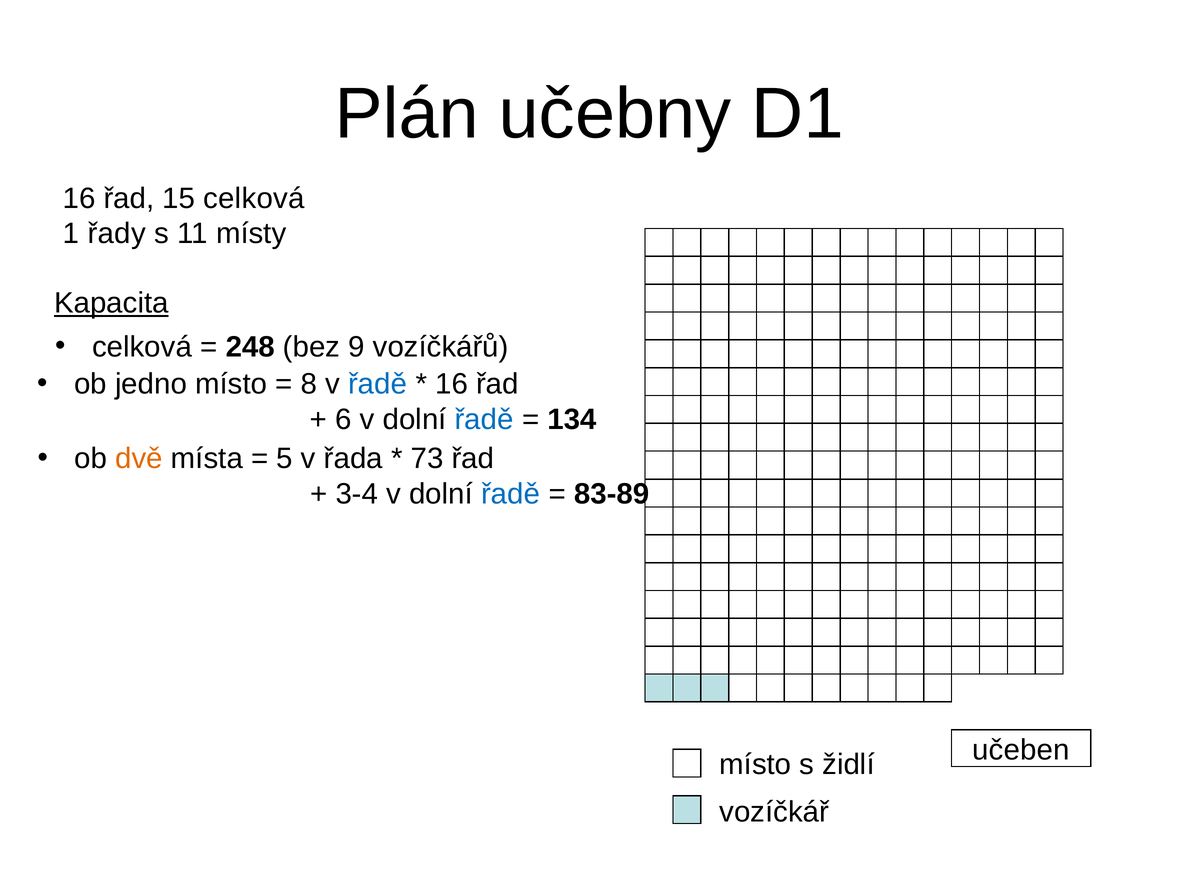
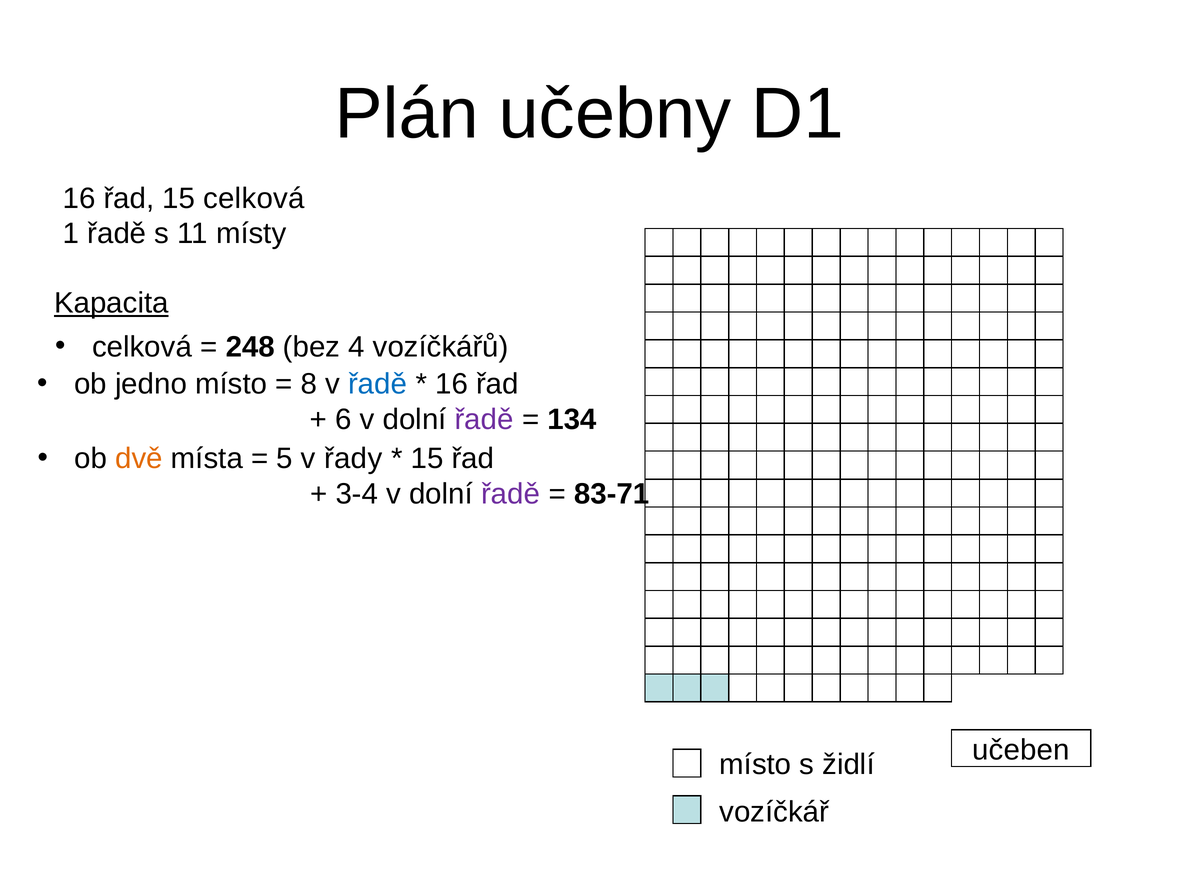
1 řady: řady -> řadě (117, 234)
9: 9 -> 4 (357, 347)
řadě colour: blue -> purple (484, 419)
řada: řada -> řady (353, 459)
73: 73 -> 15 (427, 459)
řadě colour: blue -> purple (511, 494)
83-89: 83-89 -> 83-71 (612, 494)
